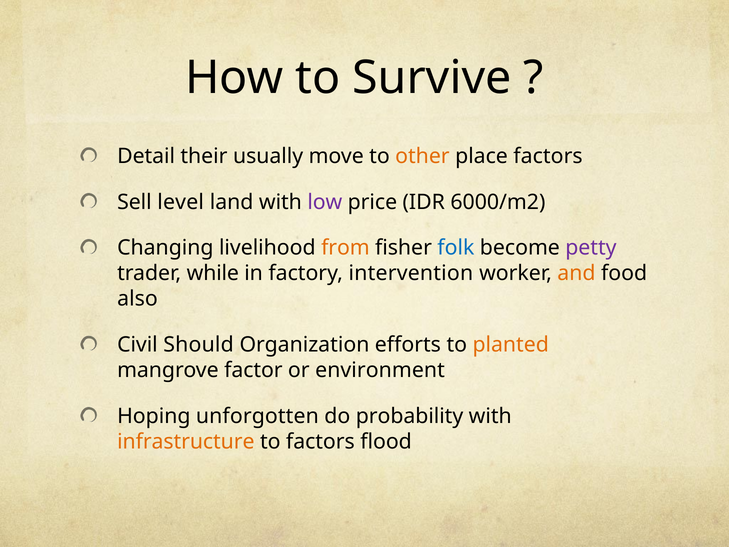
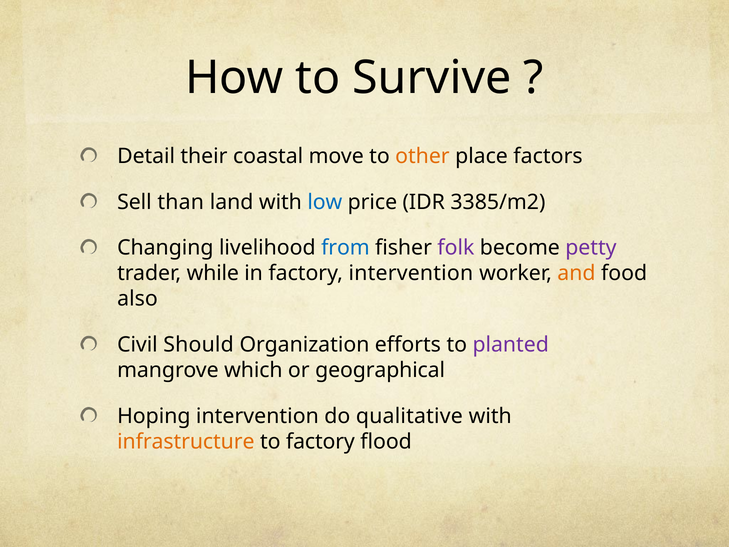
usually: usually -> coastal (268, 156)
level: level -> than (181, 202)
low colour: purple -> blue (325, 202)
6000/m2: 6000/m2 -> 3385/m2 (498, 202)
from colour: orange -> blue (345, 248)
folk colour: blue -> purple (456, 248)
planted colour: orange -> purple (511, 345)
factor: factor -> which (253, 370)
environment: environment -> geographical (380, 370)
Hoping unforgotten: unforgotten -> intervention (257, 416)
probability: probability -> qualitative (409, 416)
to factors: factors -> factory (320, 441)
